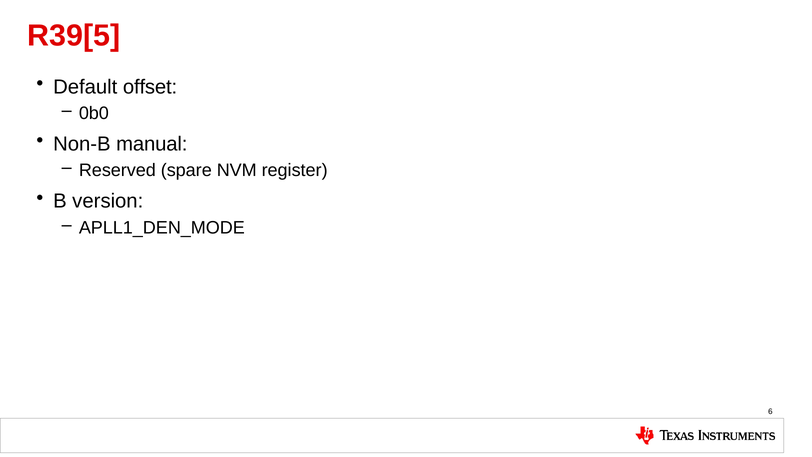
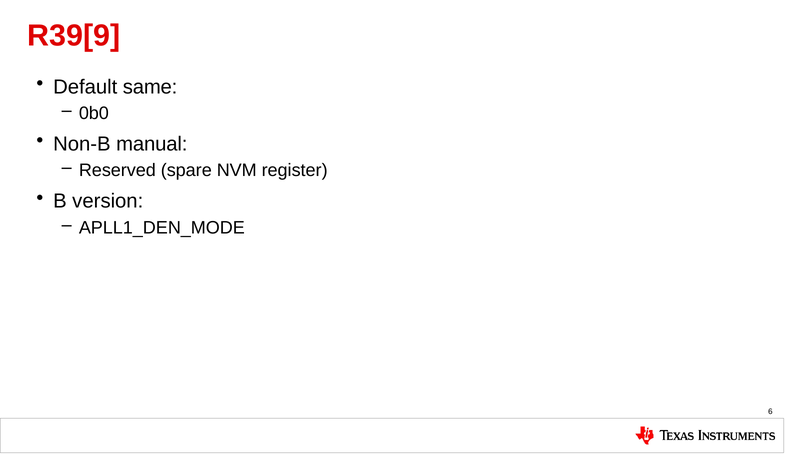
R39[5: R39[5 -> R39[9 (74, 36)
offset: offset -> same (150, 87)
